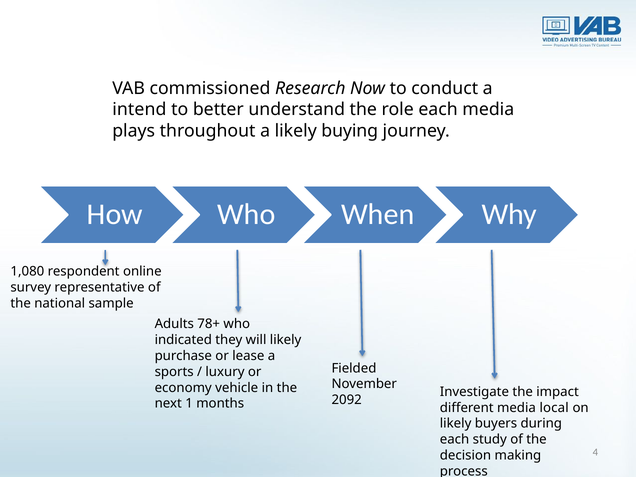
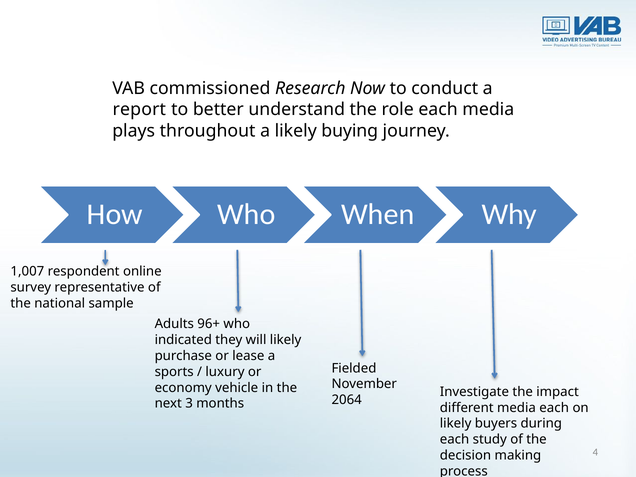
intend: intend -> report (139, 110)
1,080: 1,080 -> 1,007 (27, 272)
78+: 78+ -> 96+ (209, 324)
2092: 2092 -> 2064 (347, 400)
1: 1 -> 3 (189, 404)
media local: local -> each (554, 408)
